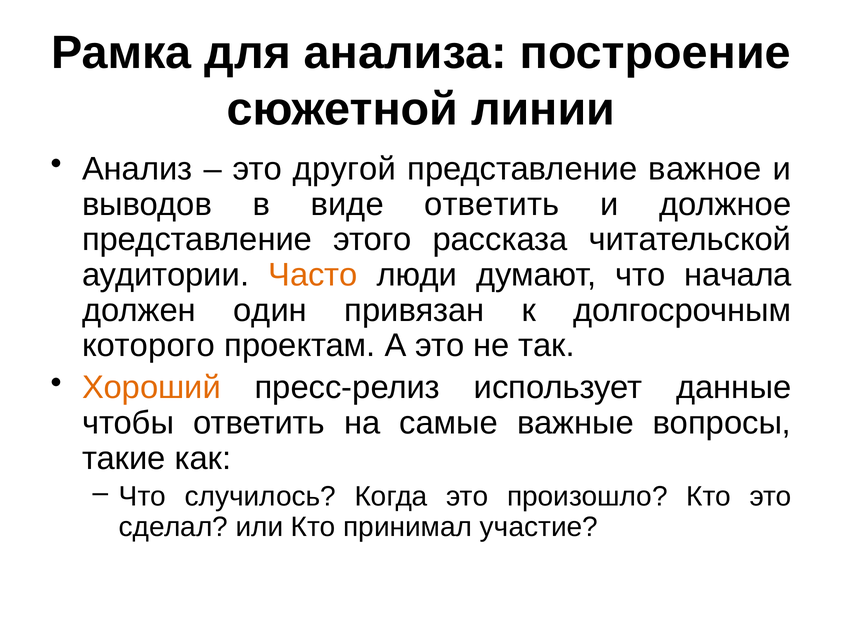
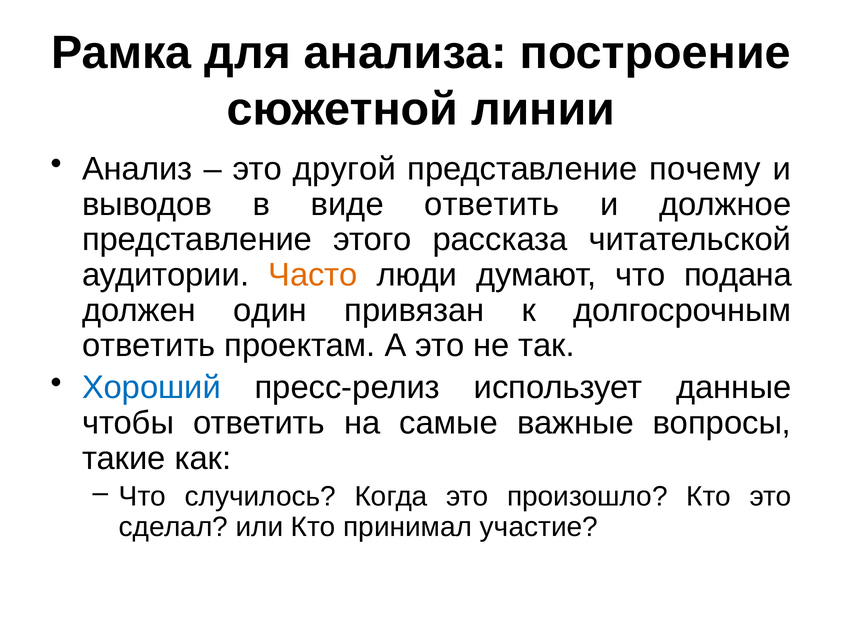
важное: важное -> почему (705, 169)
начала: начала -> подана (738, 275)
которого: которого -> ответить (149, 346)
Хороший colour: orange -> blue (151, 388)
